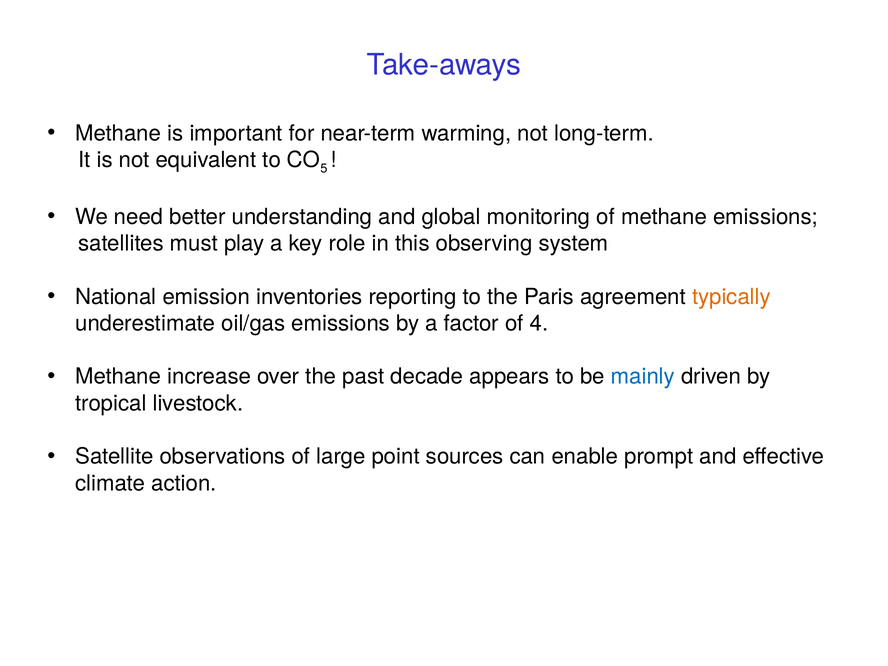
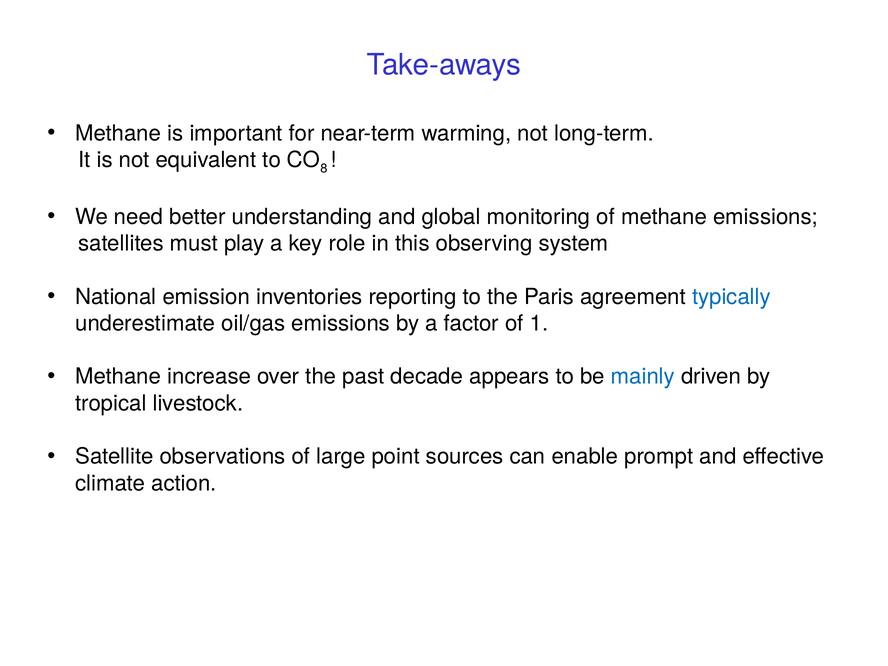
5: 5 -> 8 (324, 169)
typically colour: orange -> blue (731, 297)
4: 4 -> 1 (539, 323)
